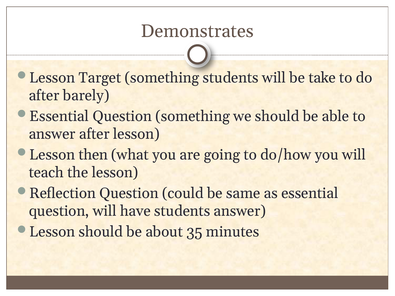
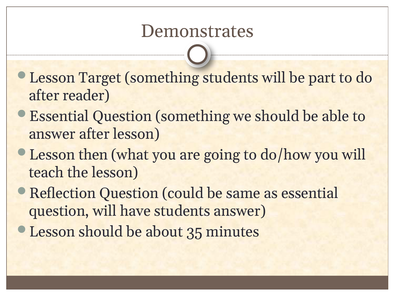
take: take -> part (322, 78)
barely: barely -> reader (86, 96)
